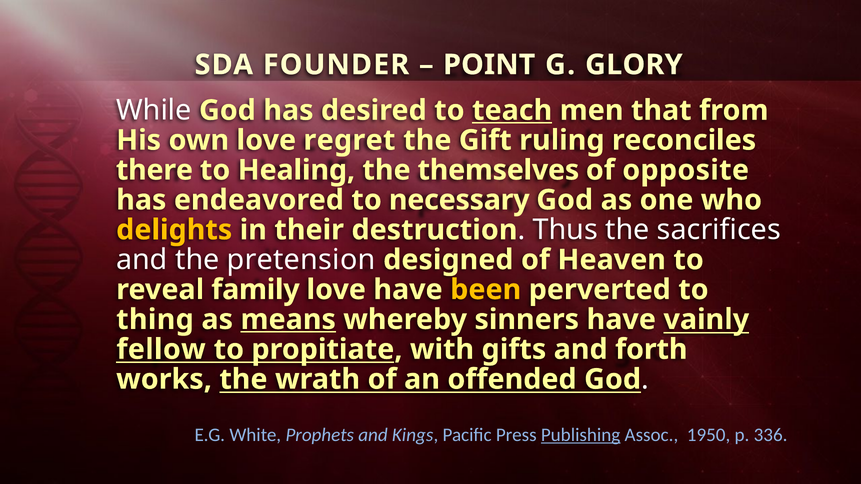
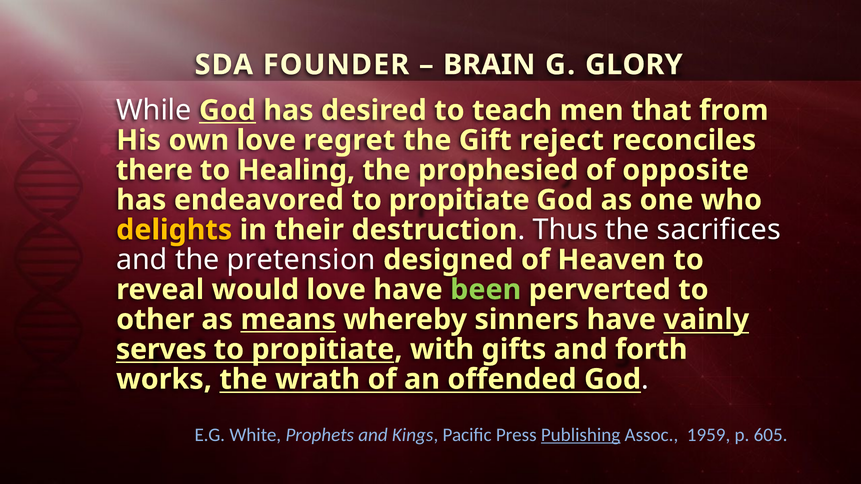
POINT: POINT -> BRAIN (489, 65)
God underline: none -> present (227, 110)
teach underline: present -> none (512, 110)
ruling: ruling -> reject (562, 140)
themselves: themselves -> prophesied (498, 170)
endeavored to necessary: necessary -> propitiate (459, 200)
family: family -> would (255, 290)
been colour: yellow -> light green (486, 290)
thing: thing -> other (155, 320)
fellow: fellow -> serves (161, 350)
1950: 1950 -> 1959 (709, 435)
336: 336 -> 605 (771, 435)
